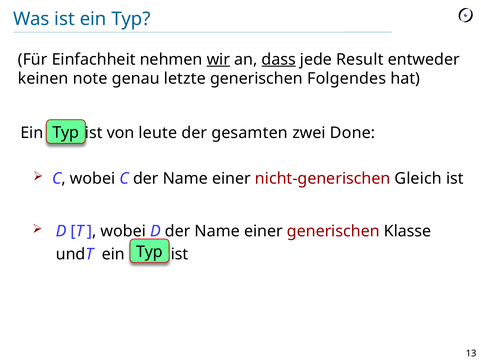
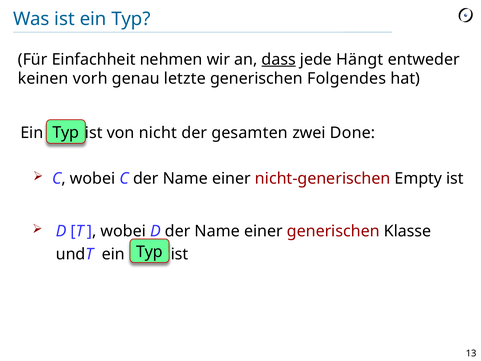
wir underline: present -> none (218, 59)
Result: Result -> Hängt (360, 59)
note: note -> vorh (90, 79)
leute: leute -> nicht (158, 133)
Gleich: Gleich -> Empty (418, 178)
